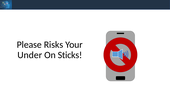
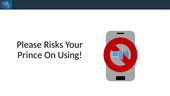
Under: Under -> Prince (30, 55)
Sticks: Sticks -> Using (70, 55)
